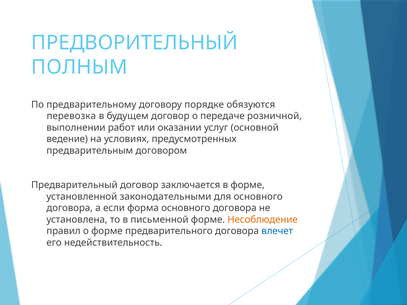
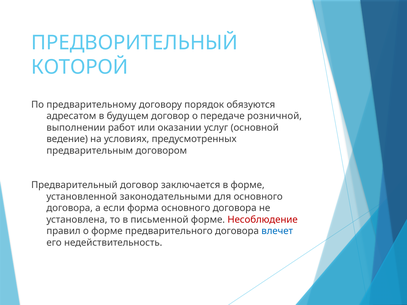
ПОЛНЫМ: ПОЛНЫМ -> КОТОРОЙ (80, 67)
порядке: порядке -> порядок (204, 105)
перевозка: перевозка -> адресатом (71, 116)
Несоблюдение colour: orange -> red (263, 220)
